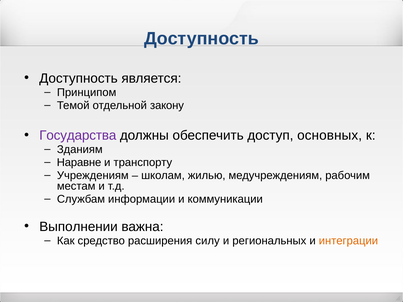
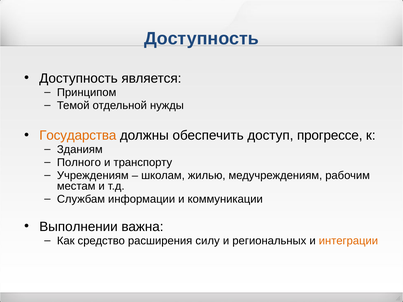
закону: закону -> нужды (167, 106)
Государства colour: purple -> orange (78, 136)
основных: основных -> прогрессе (330, 136)
Наравне: Наравне -> Полного (79, 163)
